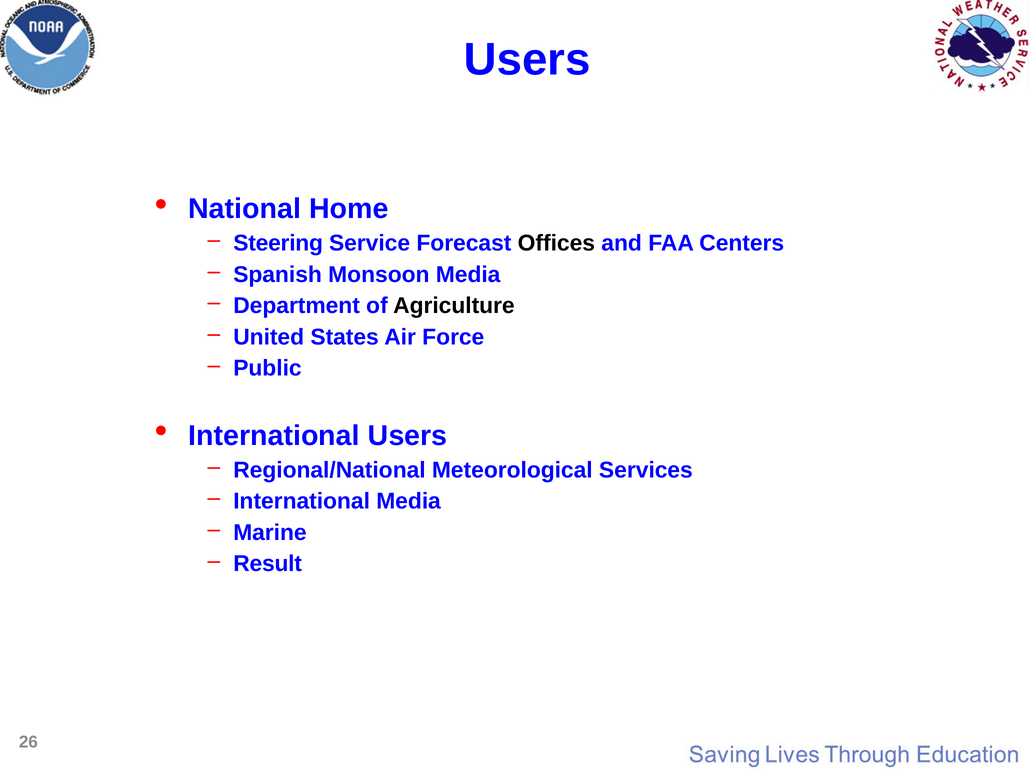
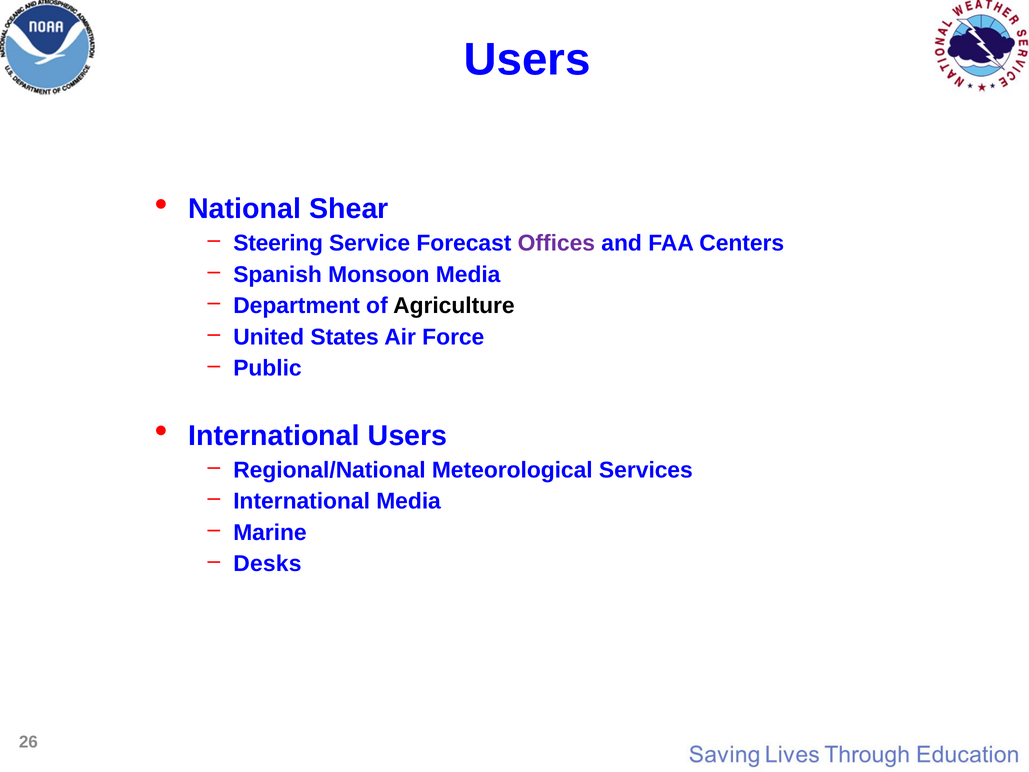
Home: Home -> Shear (349, 209)
Offices colour: black -> purple (556, 243)
Result: Result -> Desks (267, 564)
